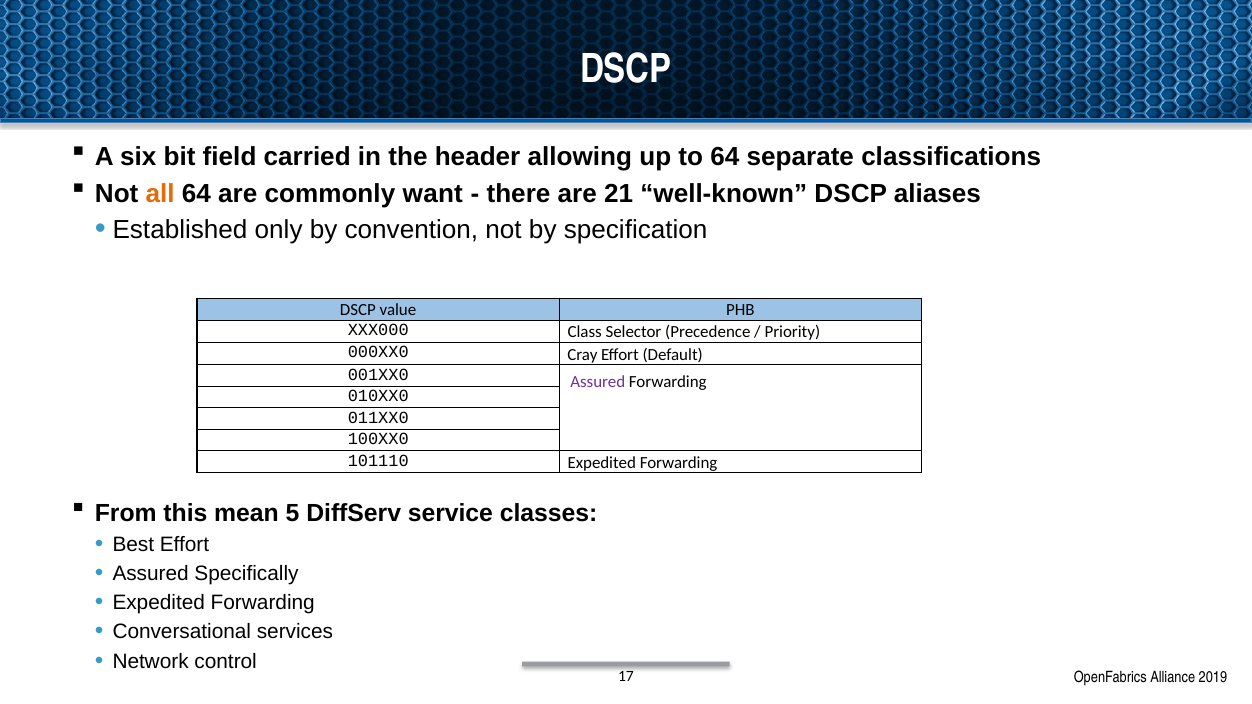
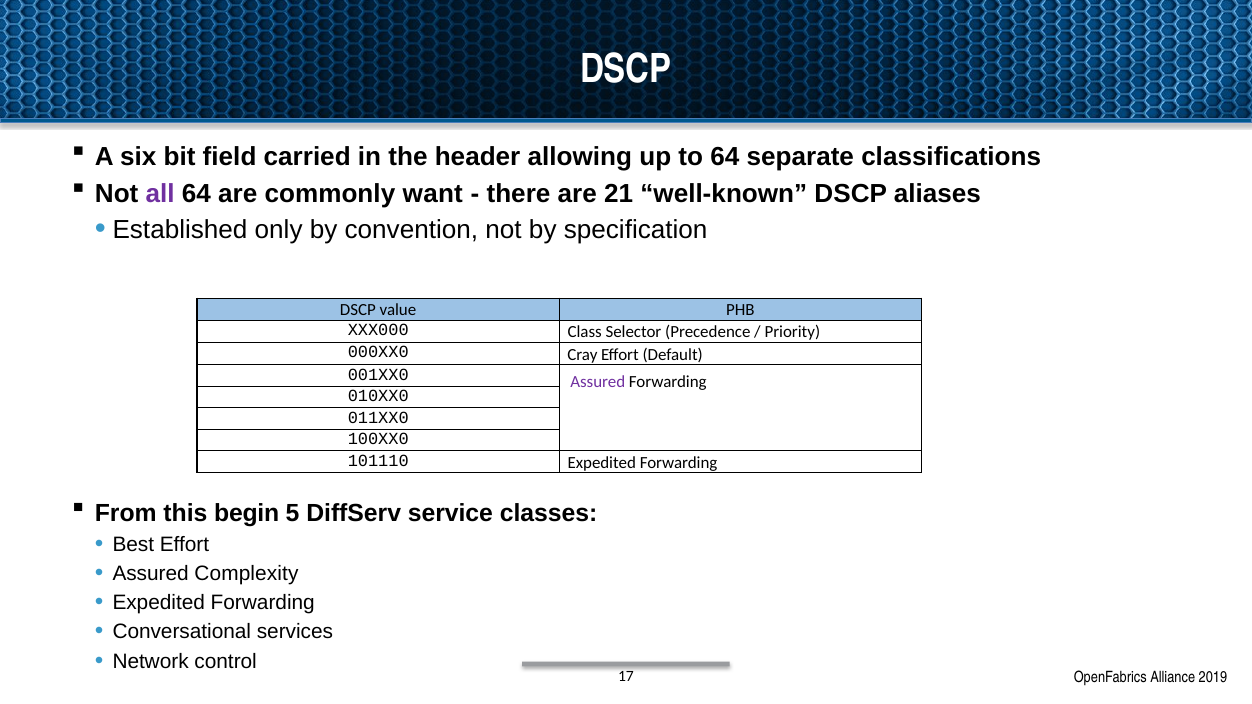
all colour: orange -> purple (160, 193)
mean: mean -> begin (247, 513)
Specifically: Specifically -> Complexity (246, 574)
